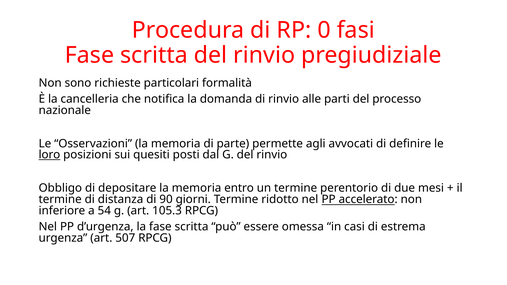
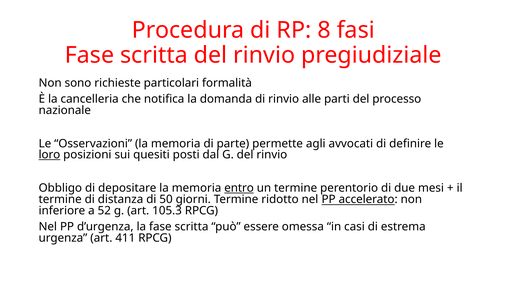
0: 0 -> 8 (324, 30)
entro underline: none -> present (239, 188)
90: 90 -> 50 (166, 200)
54: 54 -> 52 (104, 211)
507: 507 -> 411 (125, 238)
